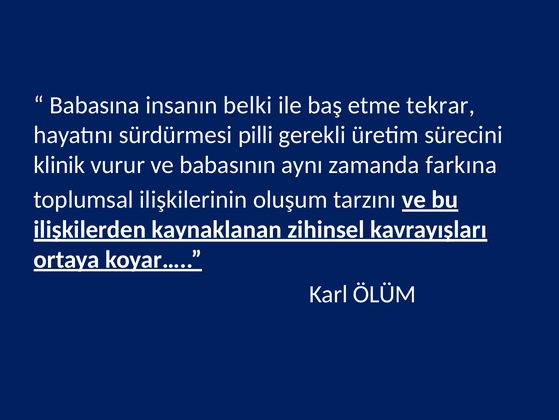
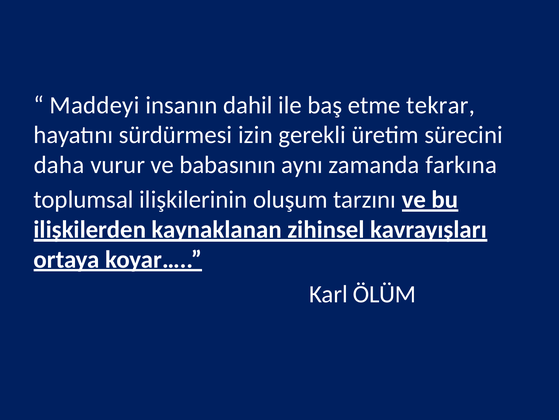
Babasına: Babasına -> Maddeyi (95, 105)
belki: belki -> dahil (248, 105)
pilli: pilli -> izin (255, 135)
klinik: klinik -> daha (59, 165)
